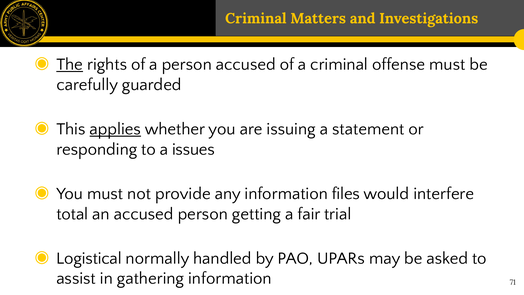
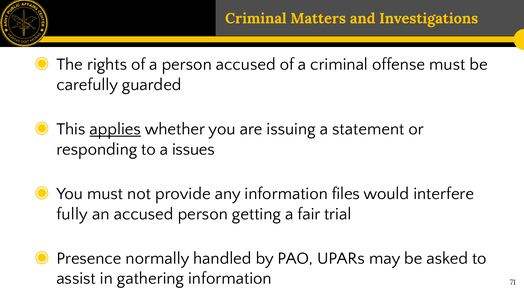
The underline: present -> none (70, 64)
total: total -> fully (72, 214)
Logistical: Logistical -> Presence (89, 258)
